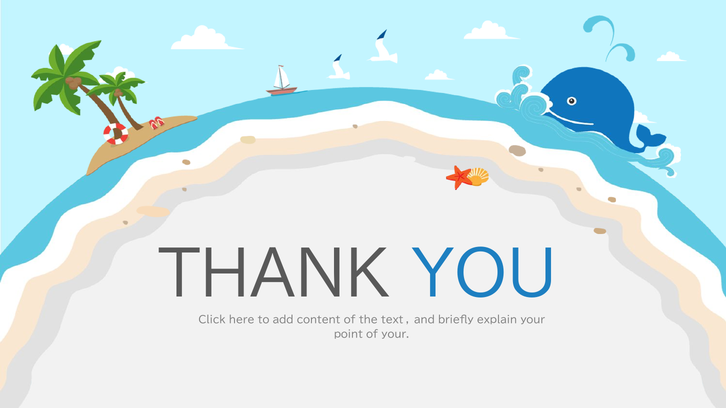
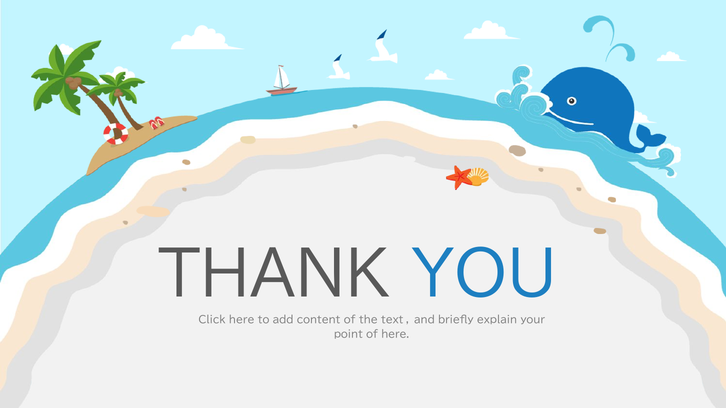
of your: your -> here (395, 335)
